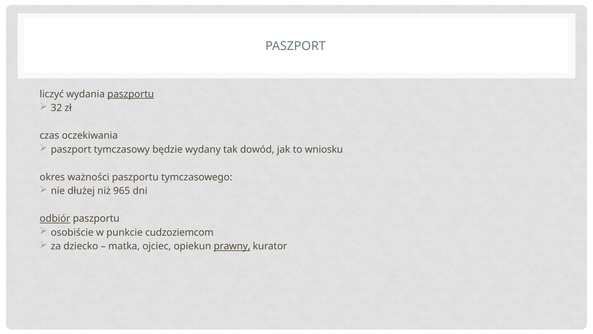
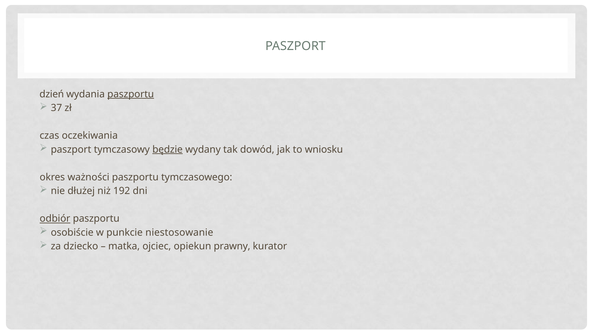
liczyć: liczyć -> dzień (52, 94)
32: 32 -> 37 (56, 108)
będzie underline: none -> present (168, 149)
965: 965 -> 192 (122, 191)
cudzoziemcom: cudzoziemcom -> niestosowanie (179, 232)
prawny underline: present -> none (232, 246)
